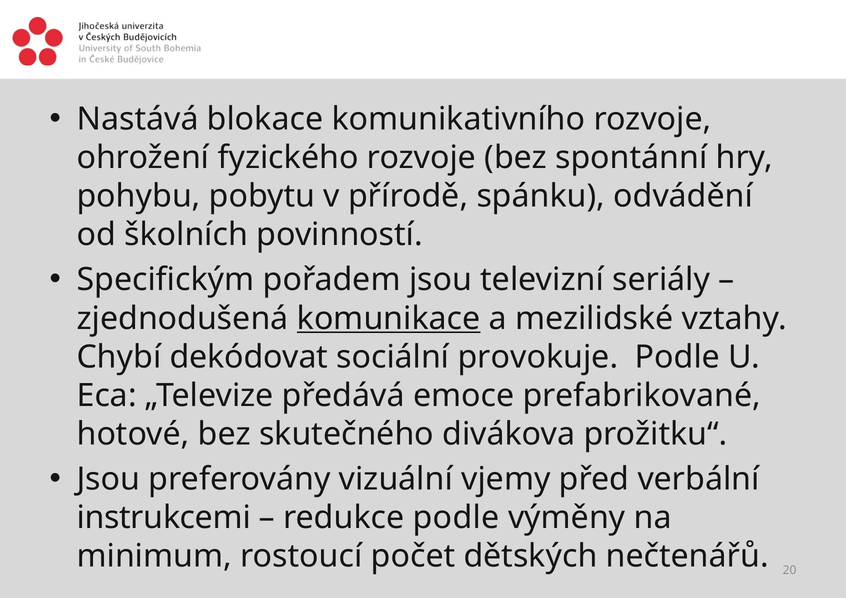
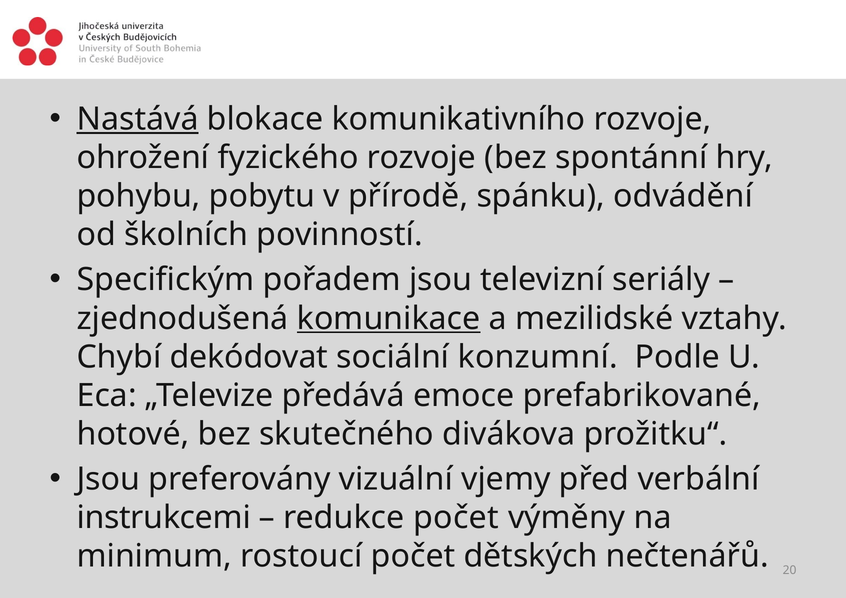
Nastává underline: none -> present (138, 119)
provokuje: provokuje -> konzumní (538, 357)
redukce podle: podle -> počet (456, 518)
